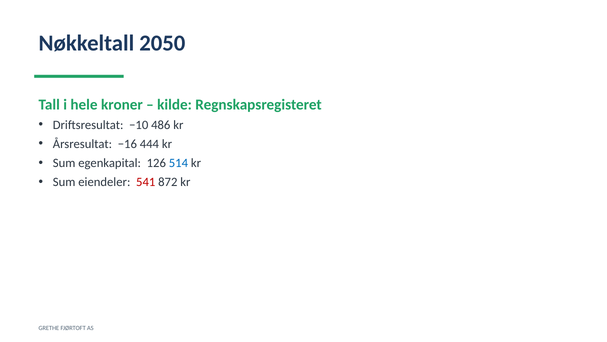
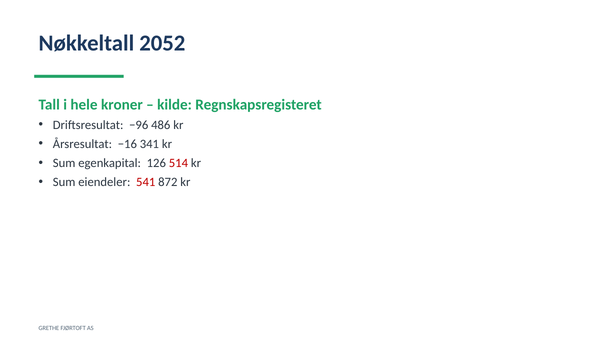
2050: 2050 -> 2052 (162, 43)
−10: −10 -> −96 (139, 125)
444: 444 -> 341 (149, 144)
514 colour: blue -> red (178, 163)
